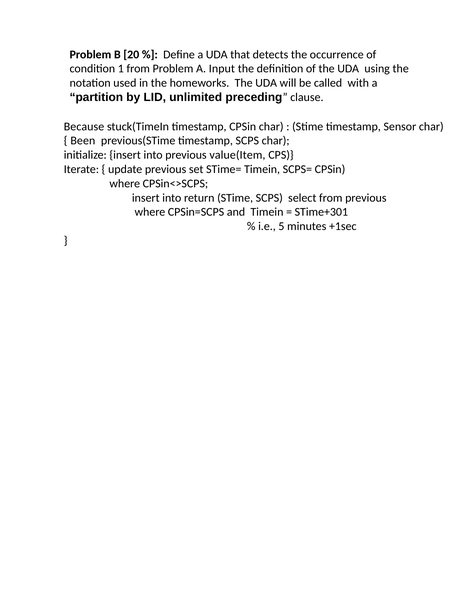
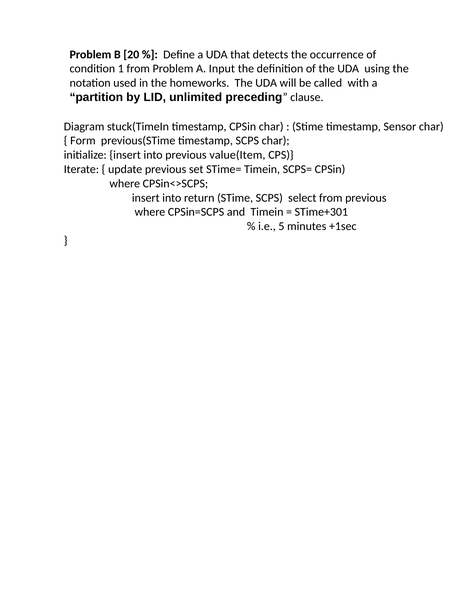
Because: Because -> Diagram (84, 126)
Been: Been -> Form (83, 141)
